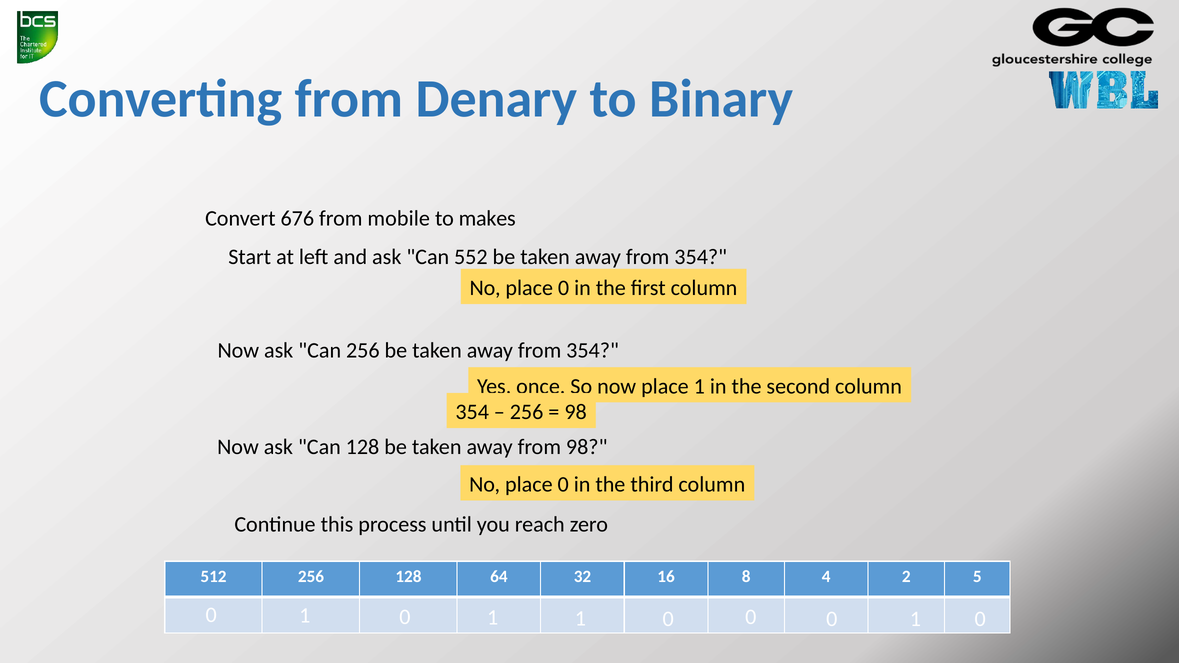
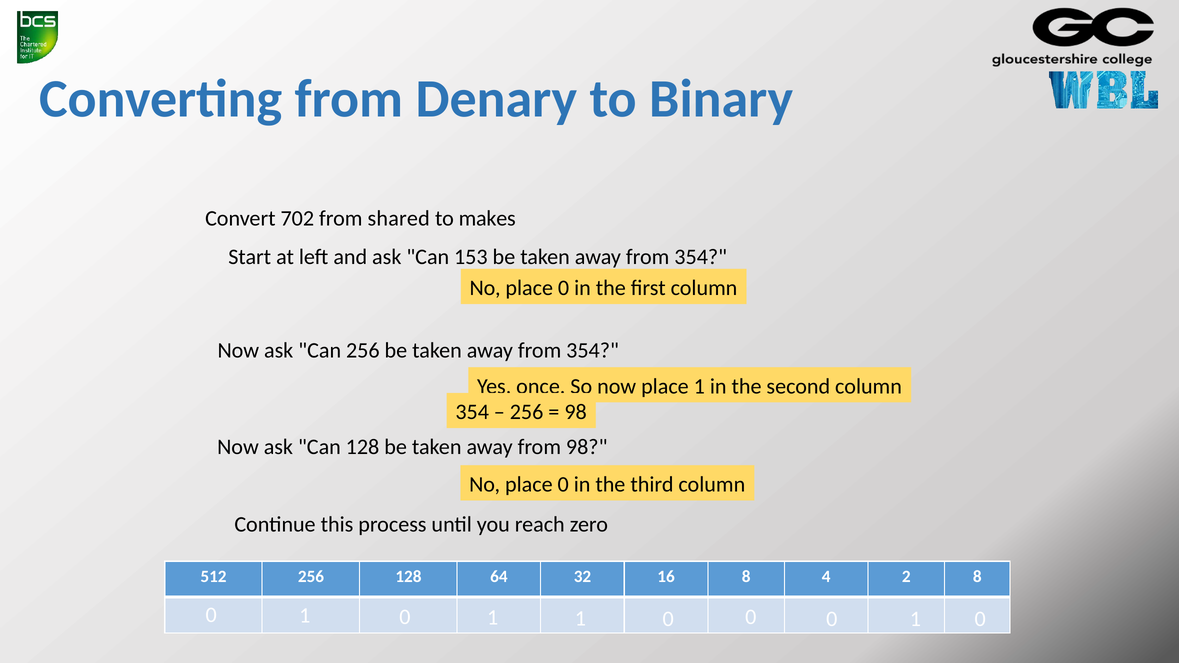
676: 676 -> 702 (297, 218)
mobile: mobile -> shared (399, 218)
552: 552 -> 153 (471, 257)
2 5: 5 -> 8 (977, 576)
